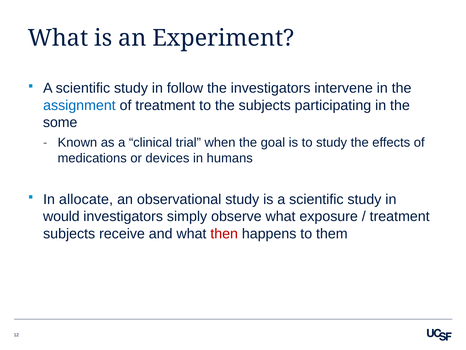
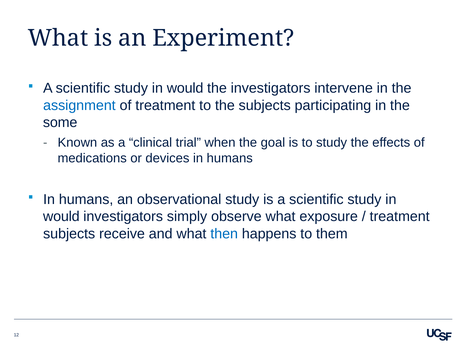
follow: follow -> would (185, 88)
allocate: allocate -> humans (86, 199)
then colour: red -> blue (224, 233)
